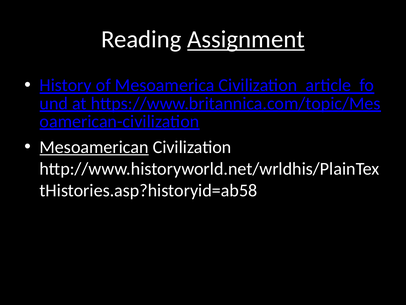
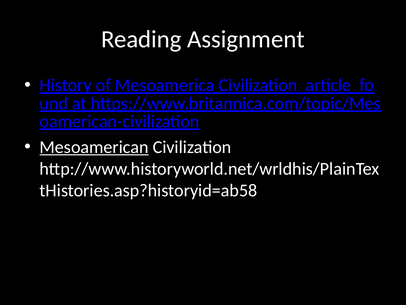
Assignment underline: present -> none (246, 39)
